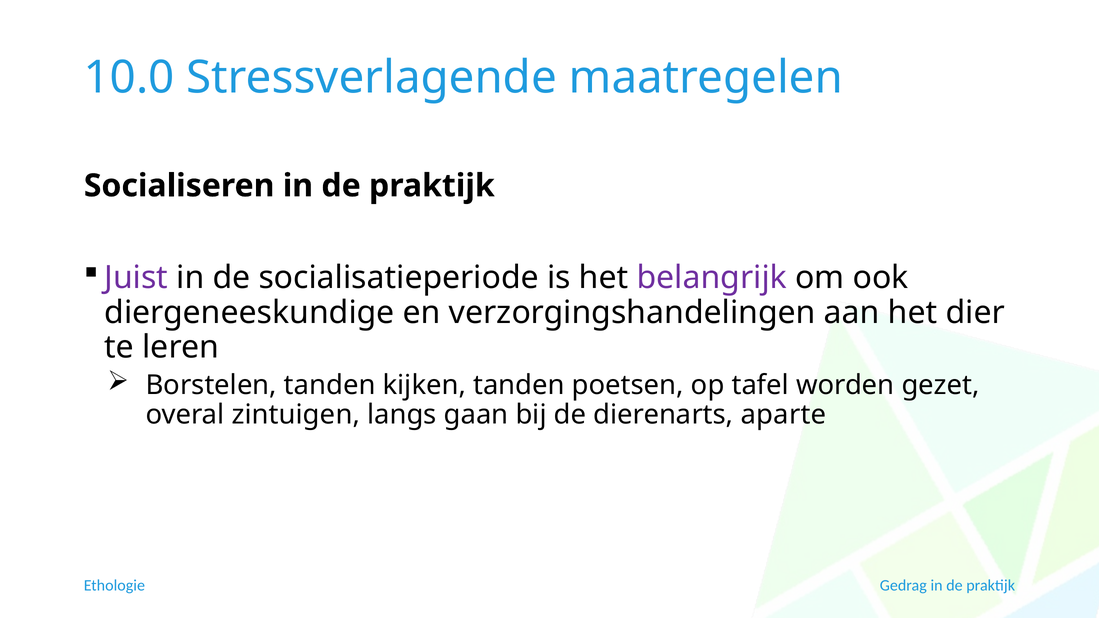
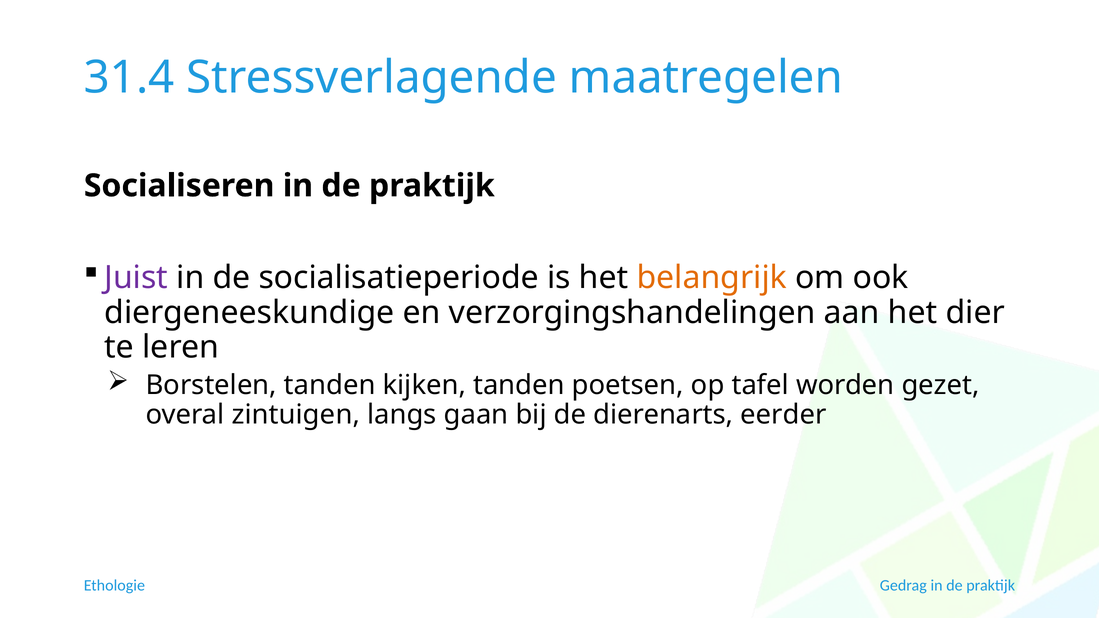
10.0: 10.0 -> 31.4 (129, 78)
belangrijk colour: purple -> orange (712, 278)
aparte: aparte -> eerder (784, 415)
